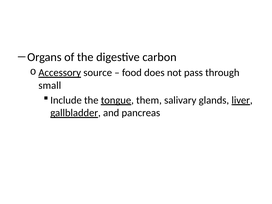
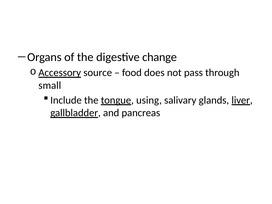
carbon: carbon -> change (160, 57)
them: them -> using (149, 100)
